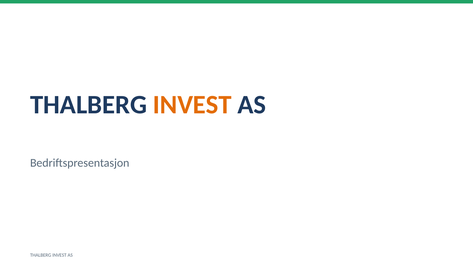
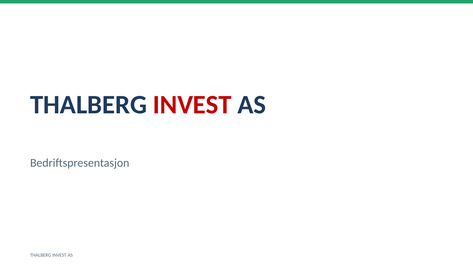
INVEST colour: orange -> red (192, 105)
